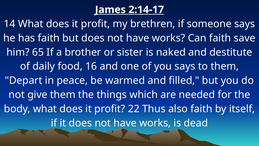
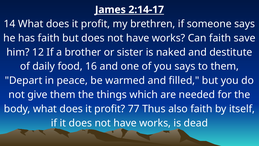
65: 65 -> 12 (38, 52)
22: 22 -> 77 (134, 109)
